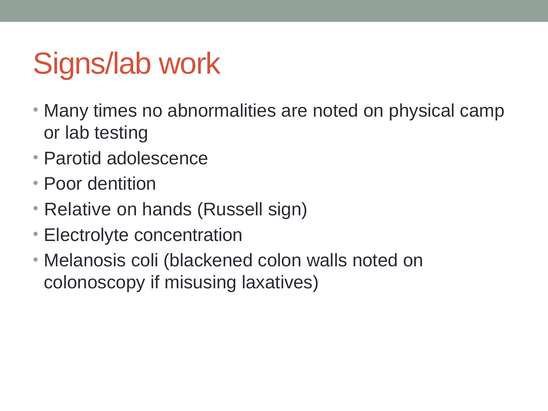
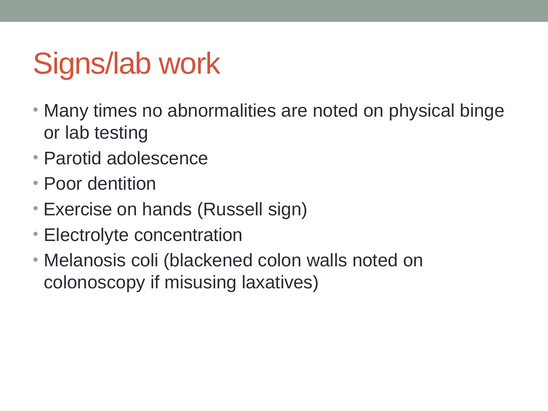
camp: camp -> binge (482, 111)
Relative: Relative -> Exercise (78, 210)
